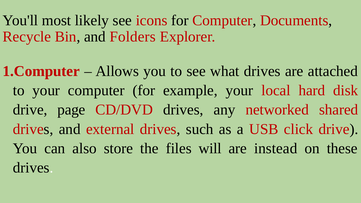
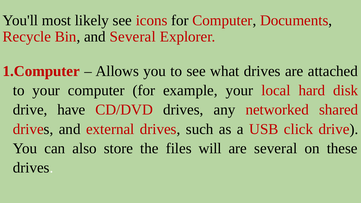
and Folders: Folders -> Several (133, 37)
page: page -> have (71, 110)
are instead: instead -> several (276, 148)
